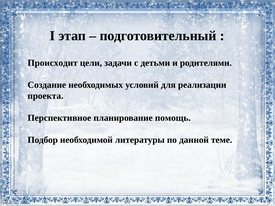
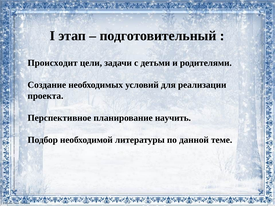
помощь: помощь -> научить (173, 118)
